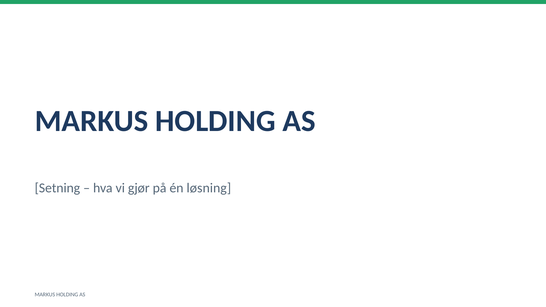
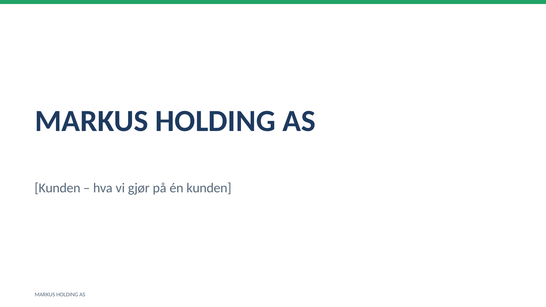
Setning: Setning -> Kunden (57, 188)
én løsning: løsning -> kunden (209, 188)
